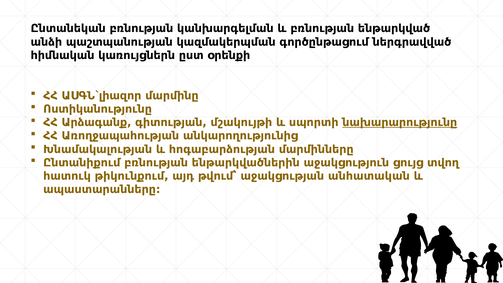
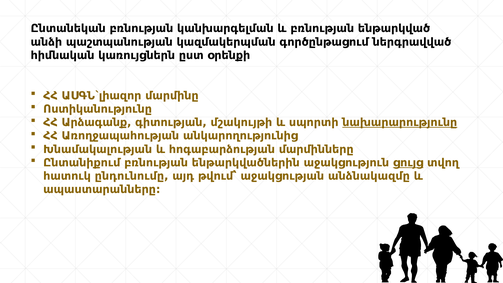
ցույց underline: none -> present (408, 163)
թիկունքում: թիկունքում -> ընդունումը (132, 176)
անհատական: անհատական -> անձնակազմը (369, 176)
